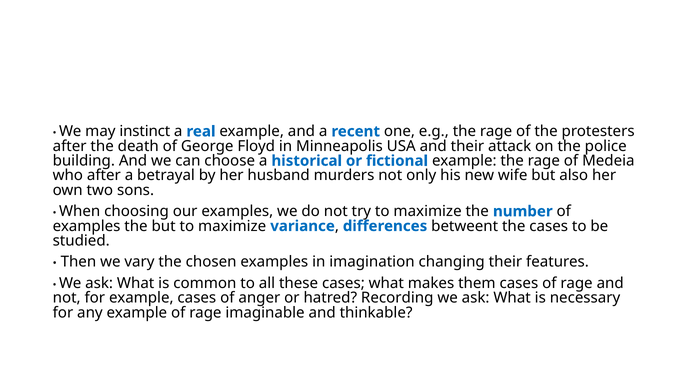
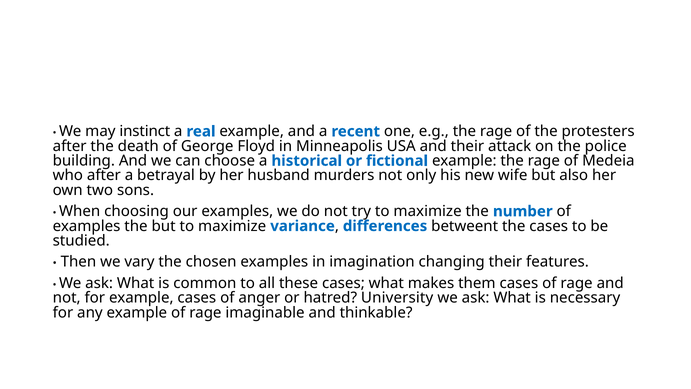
Recording: Recording -> University (397, 298)
